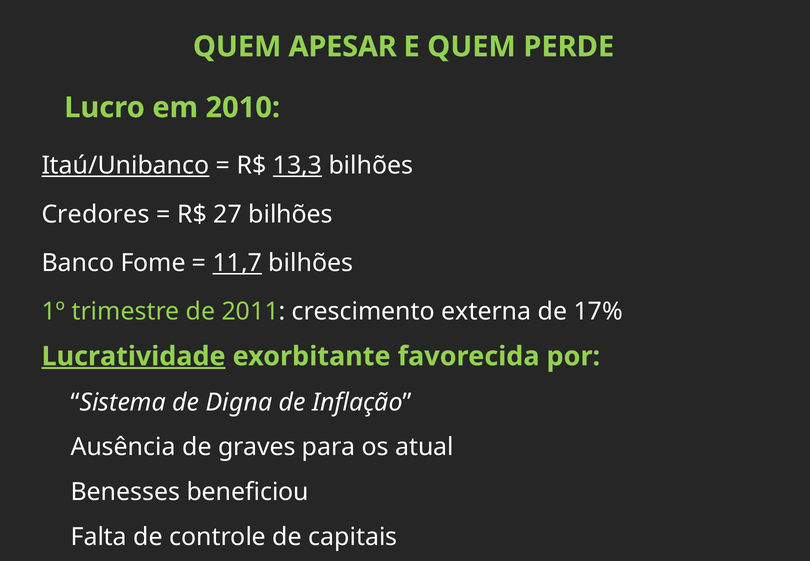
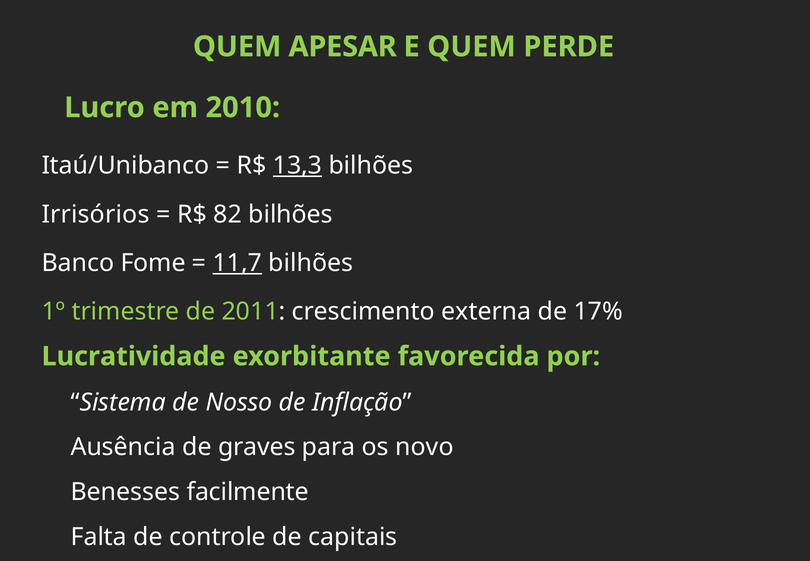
Itaú/Unibanco underline: present -> none (125, 166)
Credores: Credores -> Irrisórios (96, 214)
27: 27 -> 82 (228, 214)
Lucratividade underline: present -> none (134, 356)
Digna: Digna -> Nosso (239, 402)
atual: atual -> novo (424, 447)
beneficiou: beneficiou -> facilmente (248, 492)
